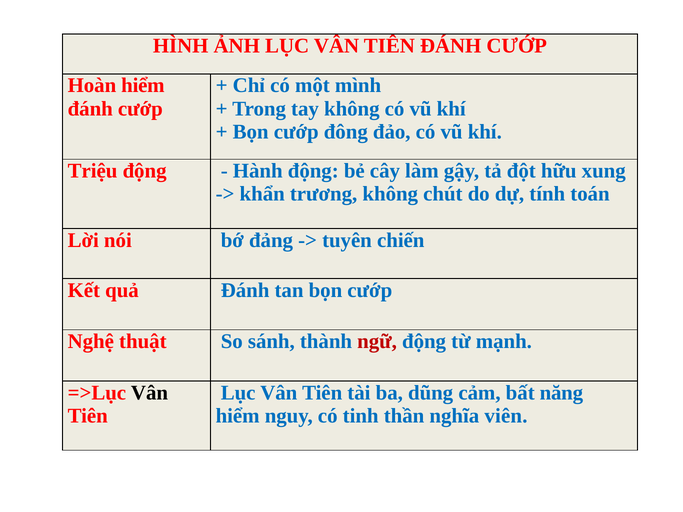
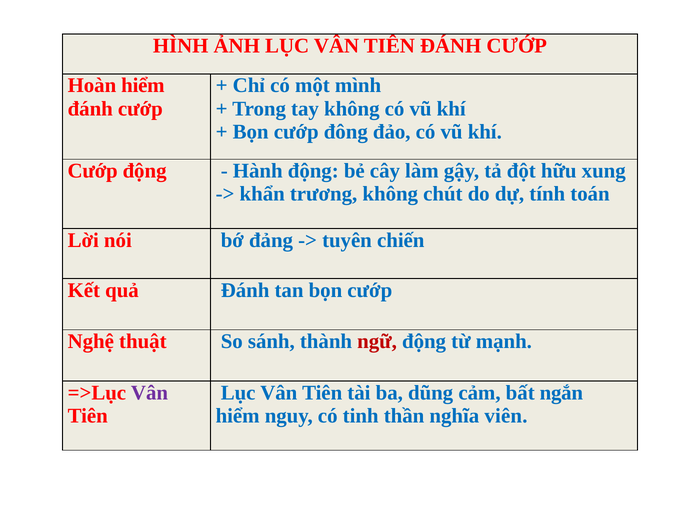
Triệu: Triệu -> Cướp (93, 171)
Vân colour: black -> purple (150, 393)
năng: năng -> ngắn (561, 393)
